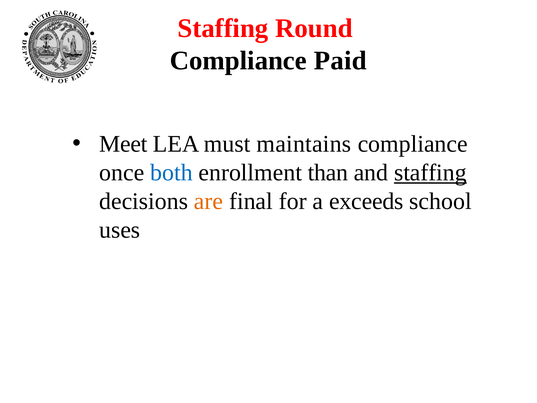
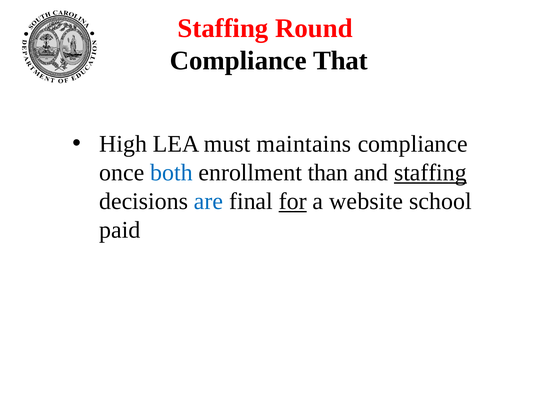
Paid: Paid -> That (340, 60)
Meet: Meet -> High (123, 144)
are colour: orange -> blue (209, 201)
for underline: none -> present (293, 201)
exceeds: exceeds -> website (366, 201)
uses: uses -> paid (120, 230)
